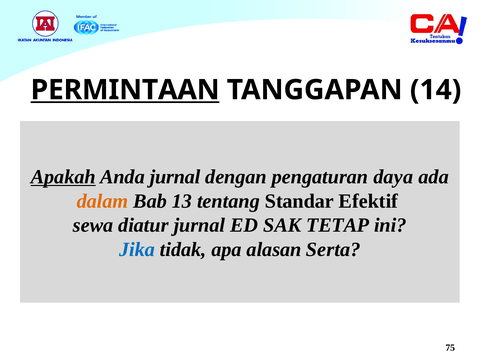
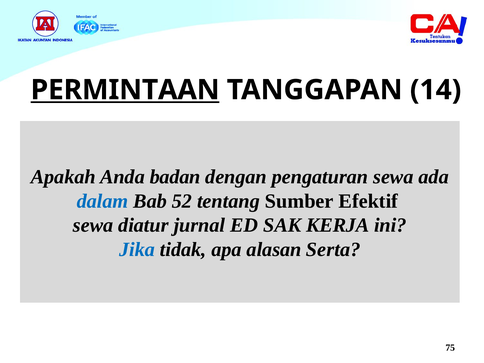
Apakah underline: present -> none (63, 177)
Anda jurnal: jurnal -> badan (175, 177)
pengaturan daya: daya -> sewa (393, 177)
dalam colour: orange -> blue (102, 201)
13: 13 -> 52 (182, 201)
Standar: Standar -> Sumber (299, 201)
TETAP: TETAP -> KERJA (338, 225)
